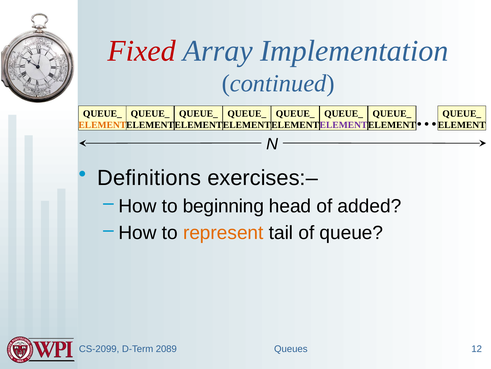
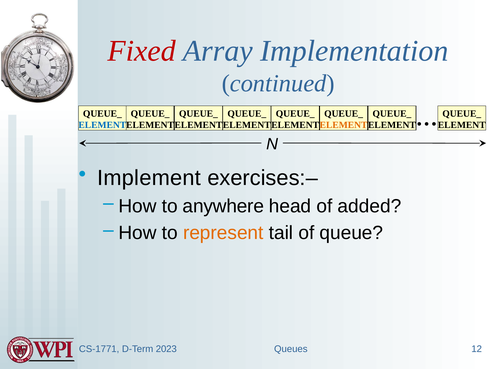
ELEMENT colour: orange -> blue (102, 125)
ELEMENT colour: purple -> orange (344, 125)
Definitions: Definitions -> Implement (149, 177)
beginning: beginning -> anywhere (223, 206)
CS-2099: CS-2099 -> CS-1771 (99, 348)
2089: 2089 -> 2023 (166, 348)
